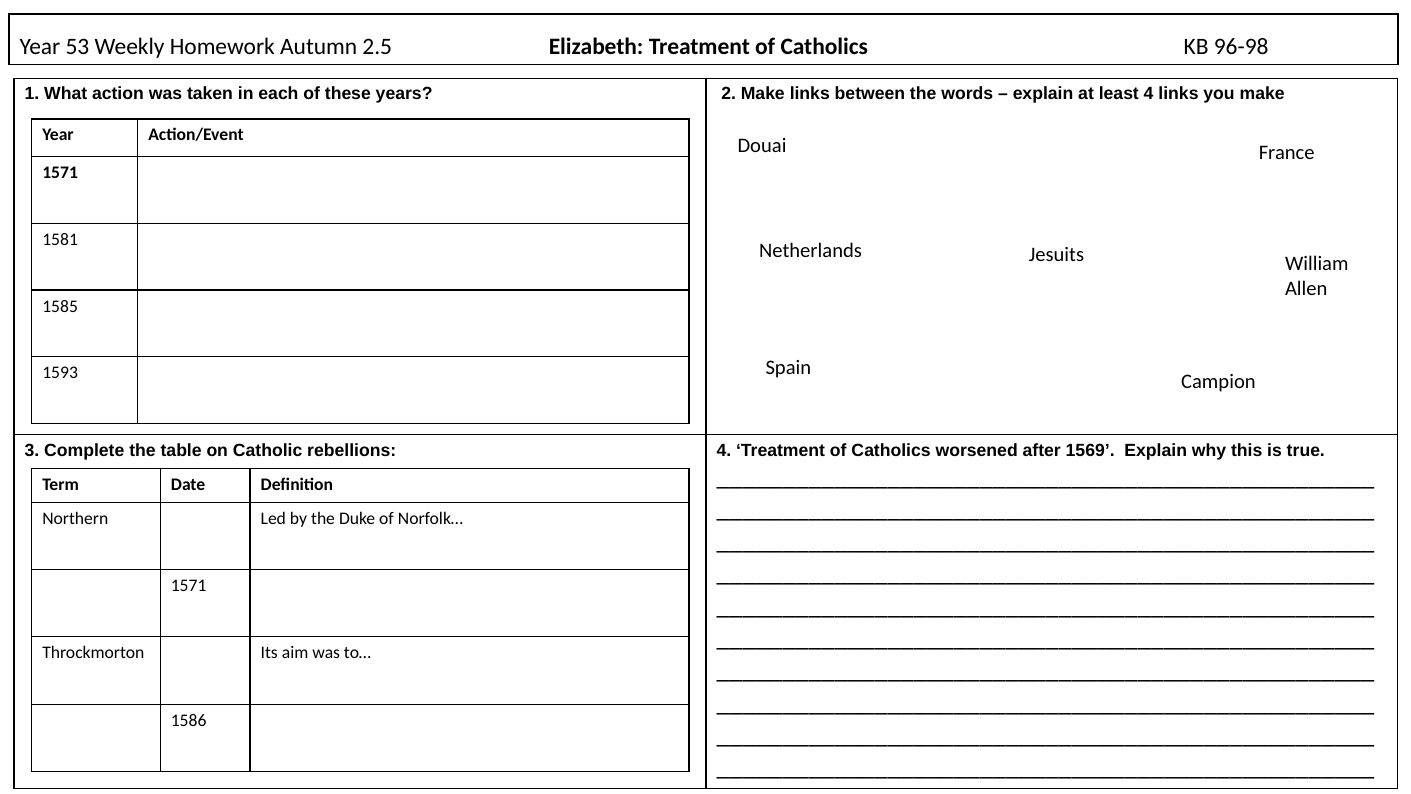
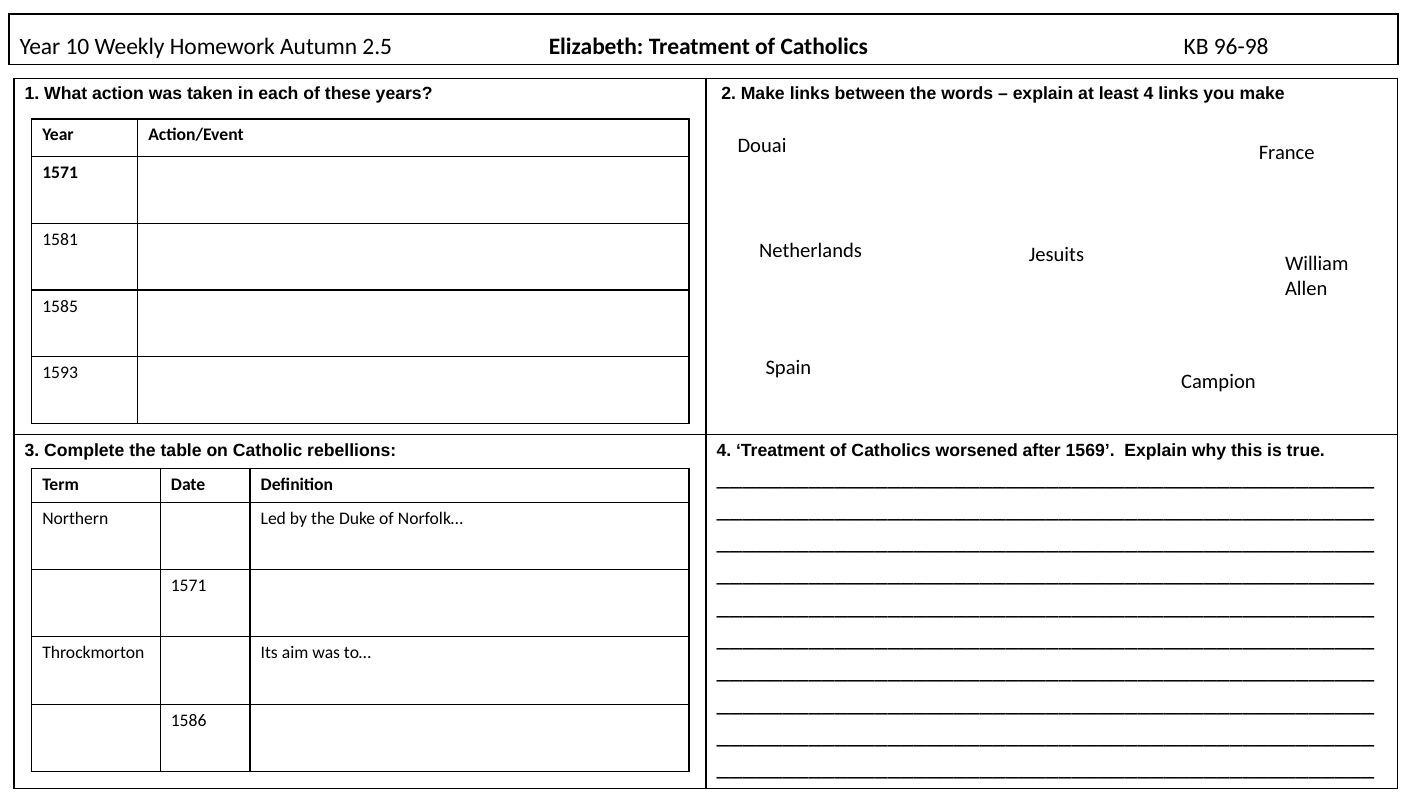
53: 53 -> 10 (77, 46)
